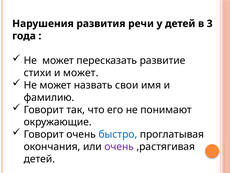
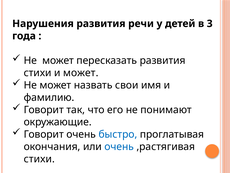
пересказать развитие: развитие -> развития (163, 60)
очень colour: purple -> blue (119, 146)
детей: детей -> стихи (39, 159)
